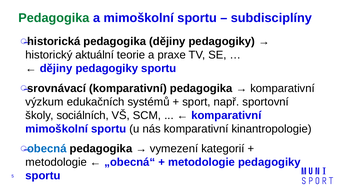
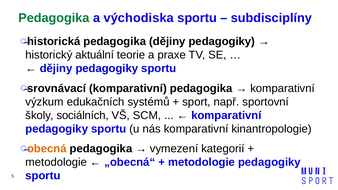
a mimoškolní: mimoškolní -> východiska (139, 18)
mimoškolní: mimoškolní -> pedagogiky (57, 129)
obecná colour: blue -> orange (47, 149)
